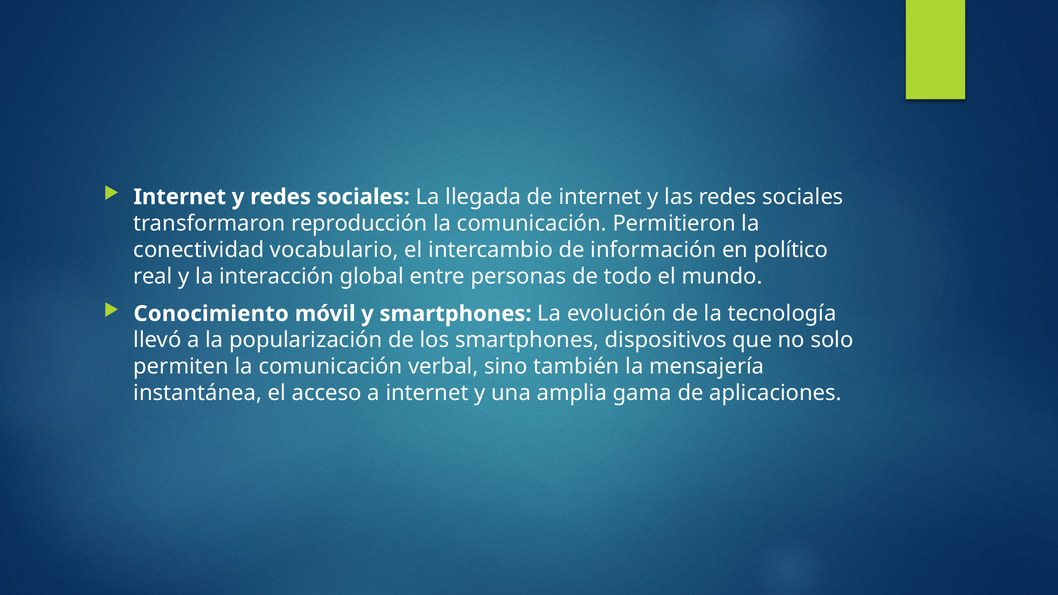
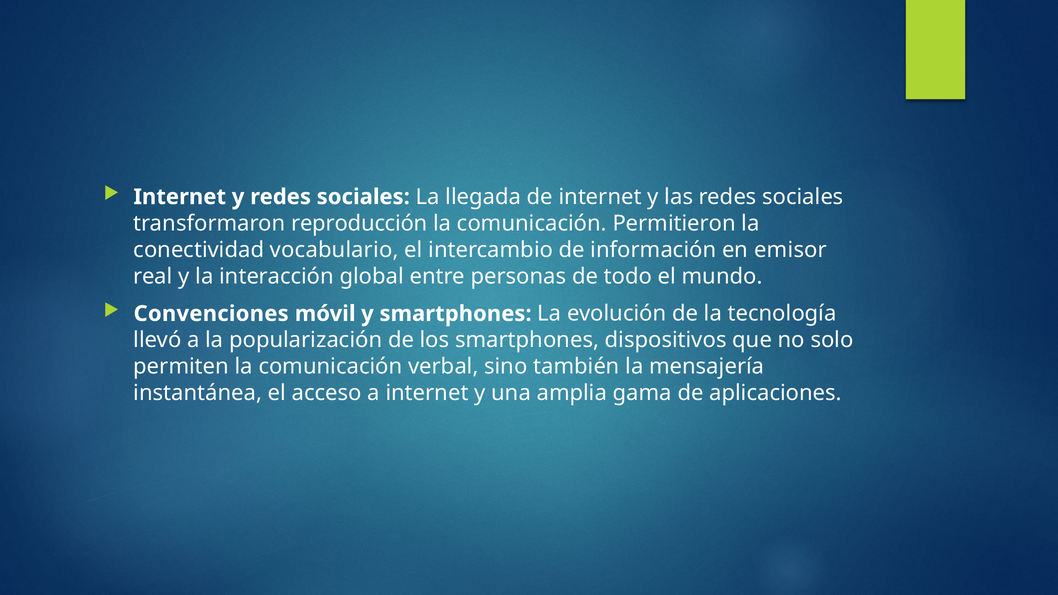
político: político -> emisor (791, 250)
Conocimiento: Conocimiento -> Convenciones (211, 314)
